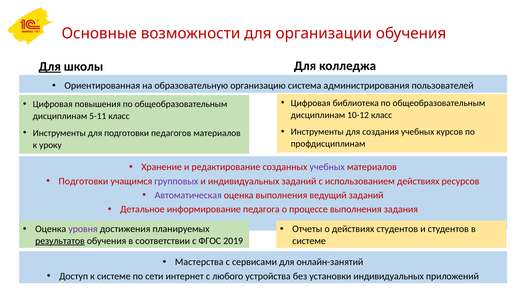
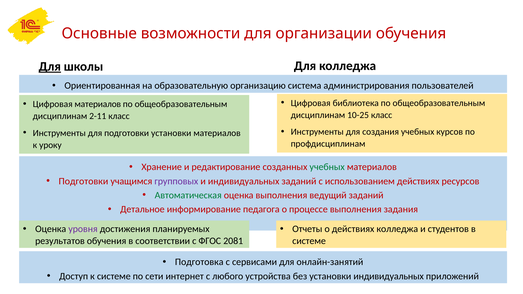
Цифровая повышения: повышения -> материалов (98, 104)
10-12: 10-12 -> 10-25 (358, 115)
5-11: 5-11 -> 2-11 (98, 116)
подготовки педагогов: педагогов -> установки (171, 133)
учебных colour: purple -> green (327, 167)
Автоматическая colour: purple -> green (188, 195)
действиях студентов: студентов -> колледжа (397, 229)
результатов underline: present -> none (60, 241)
2019: 2019 -> 2081 (233, 241)
Мастерства: Мастерства -> Подготовка (199, 262)
